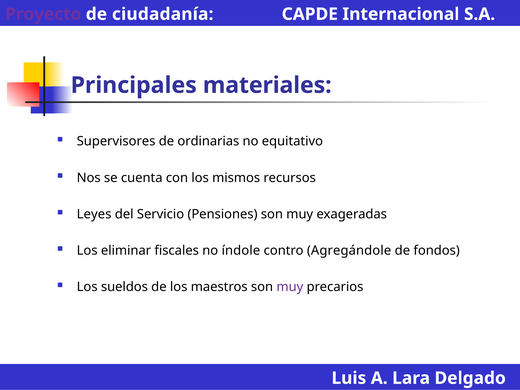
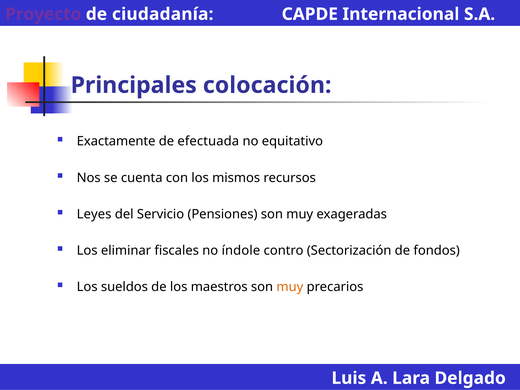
materiales: materiales -> colocación (267, 85)
Supervisores: Supervisores -> Exactamente (116, 141)
ordinarias: ordinarias -> efectuada (208, 141)
Agregándole: Agregándole -> Sectorización (349, 251)
muy colour: purple -> orange (290, 287)
